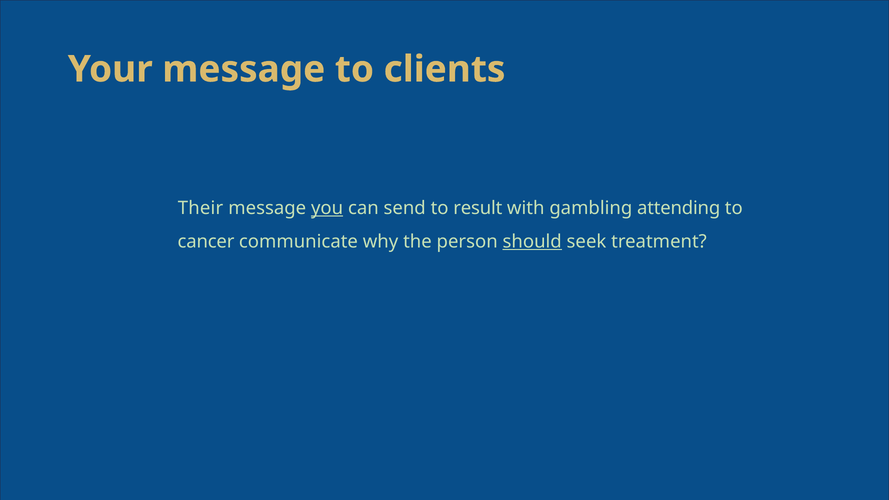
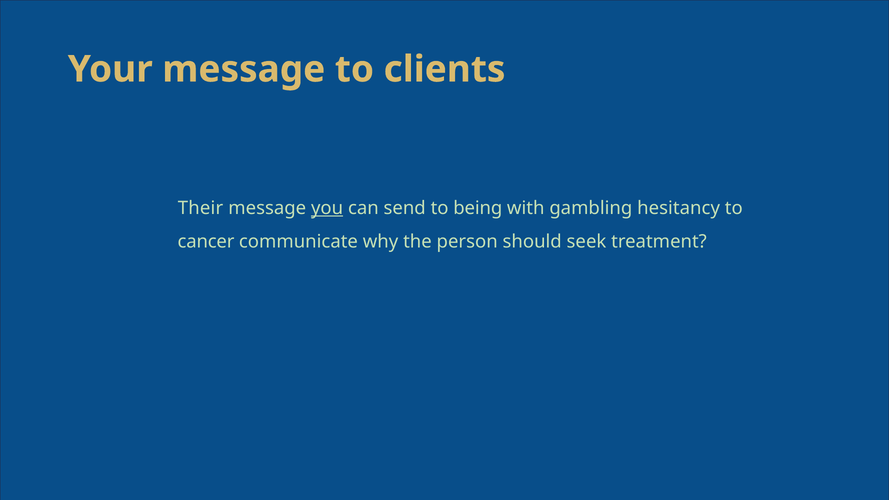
result: result -> being (478, 208)
attending: attending -> hesitancy (679, 208)
should underline: present -> none (532, 242)
